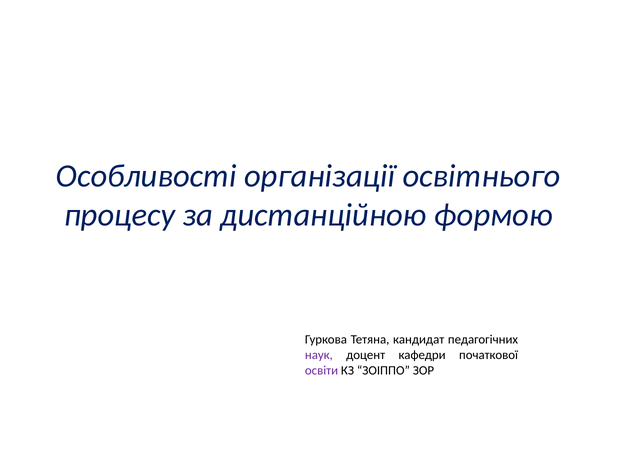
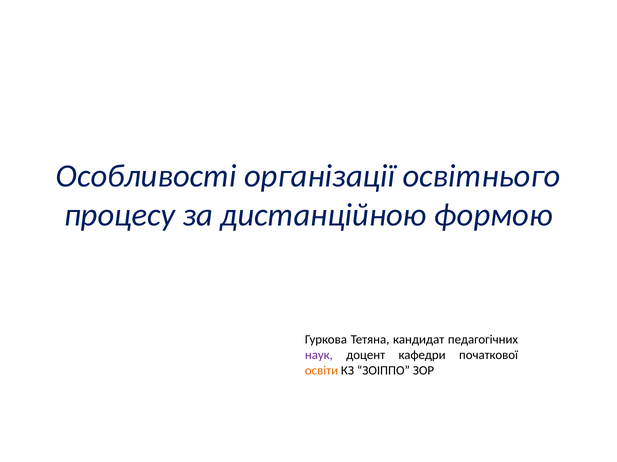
освіти colour: purple -> orange (322, 371)
